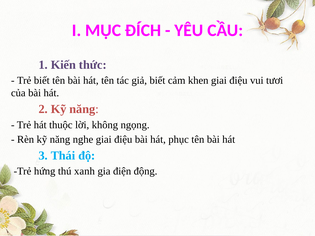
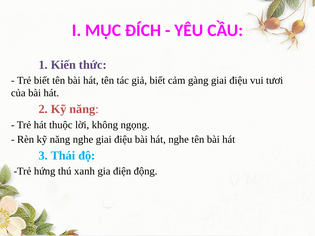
khen: khen -> gàng (198, 81)
hát phục: phục -> nghe (179, 140)
